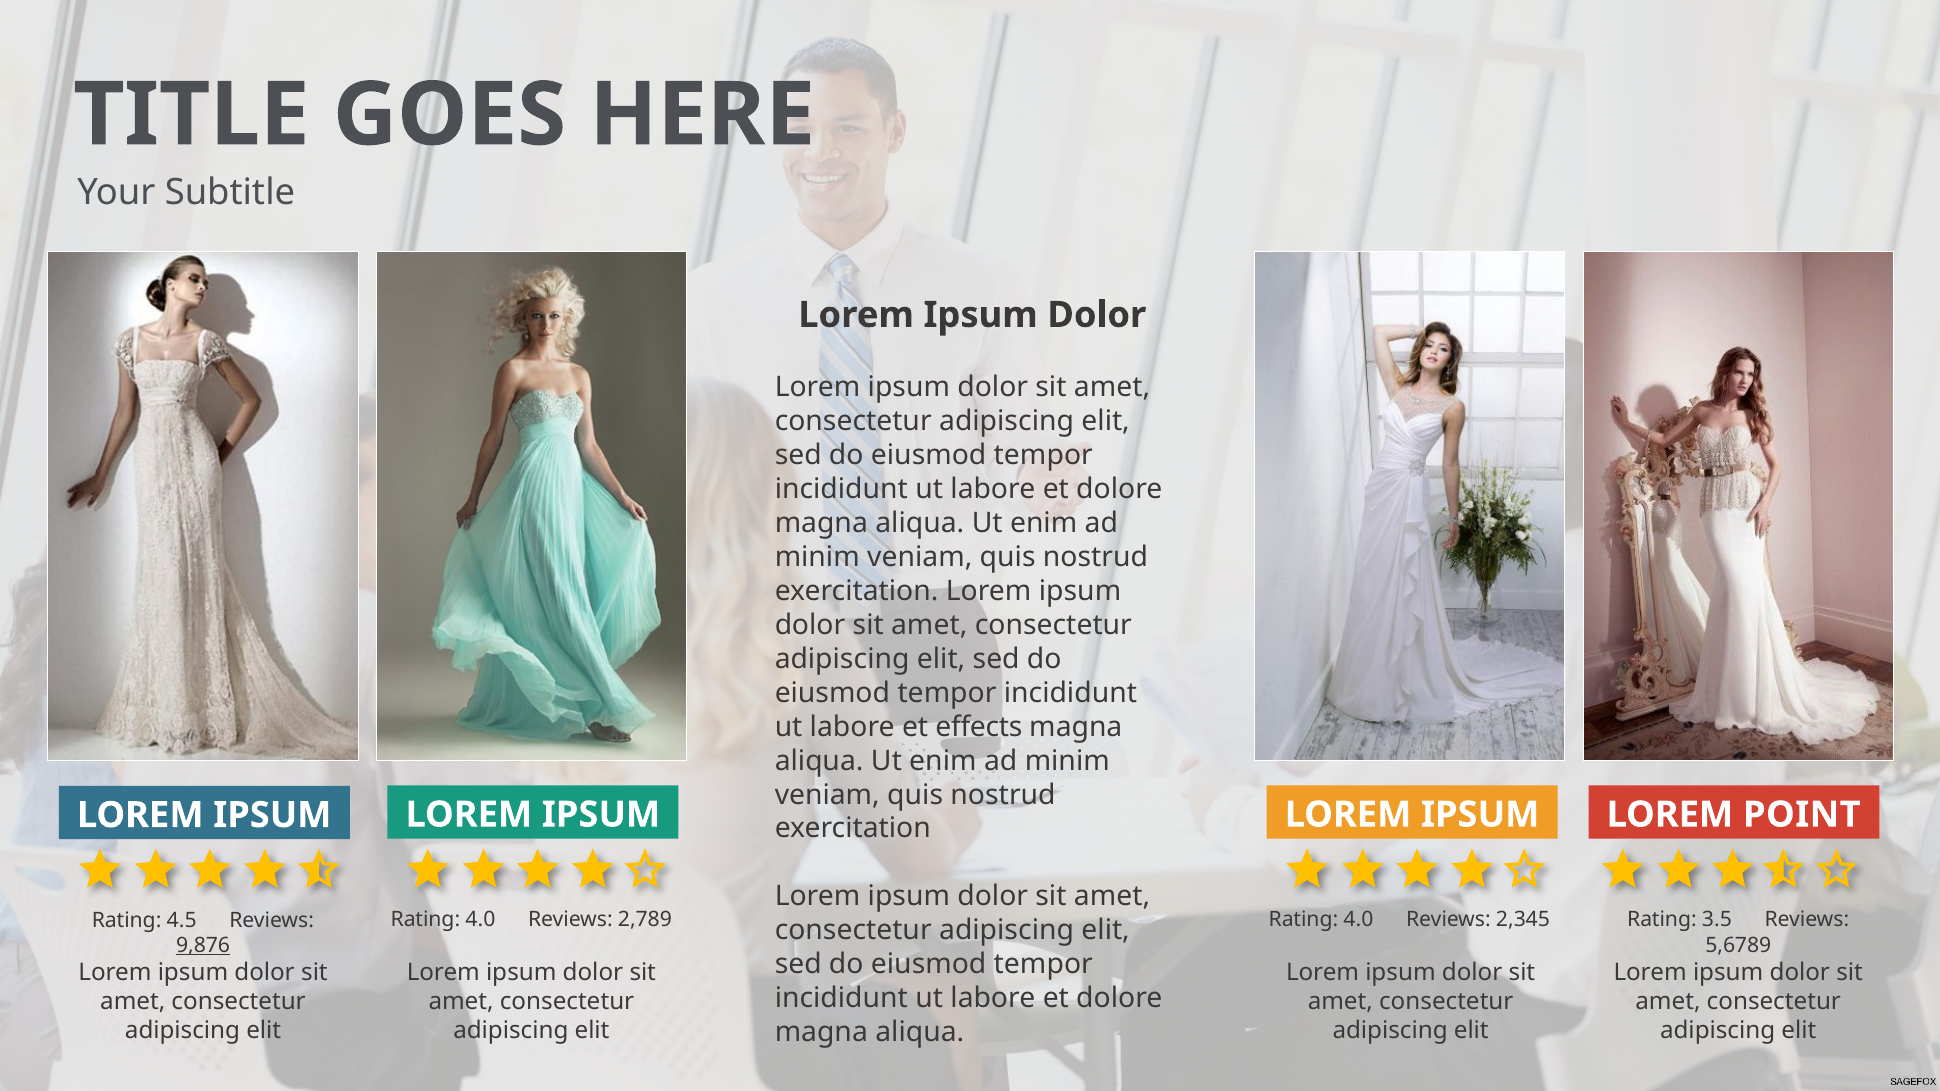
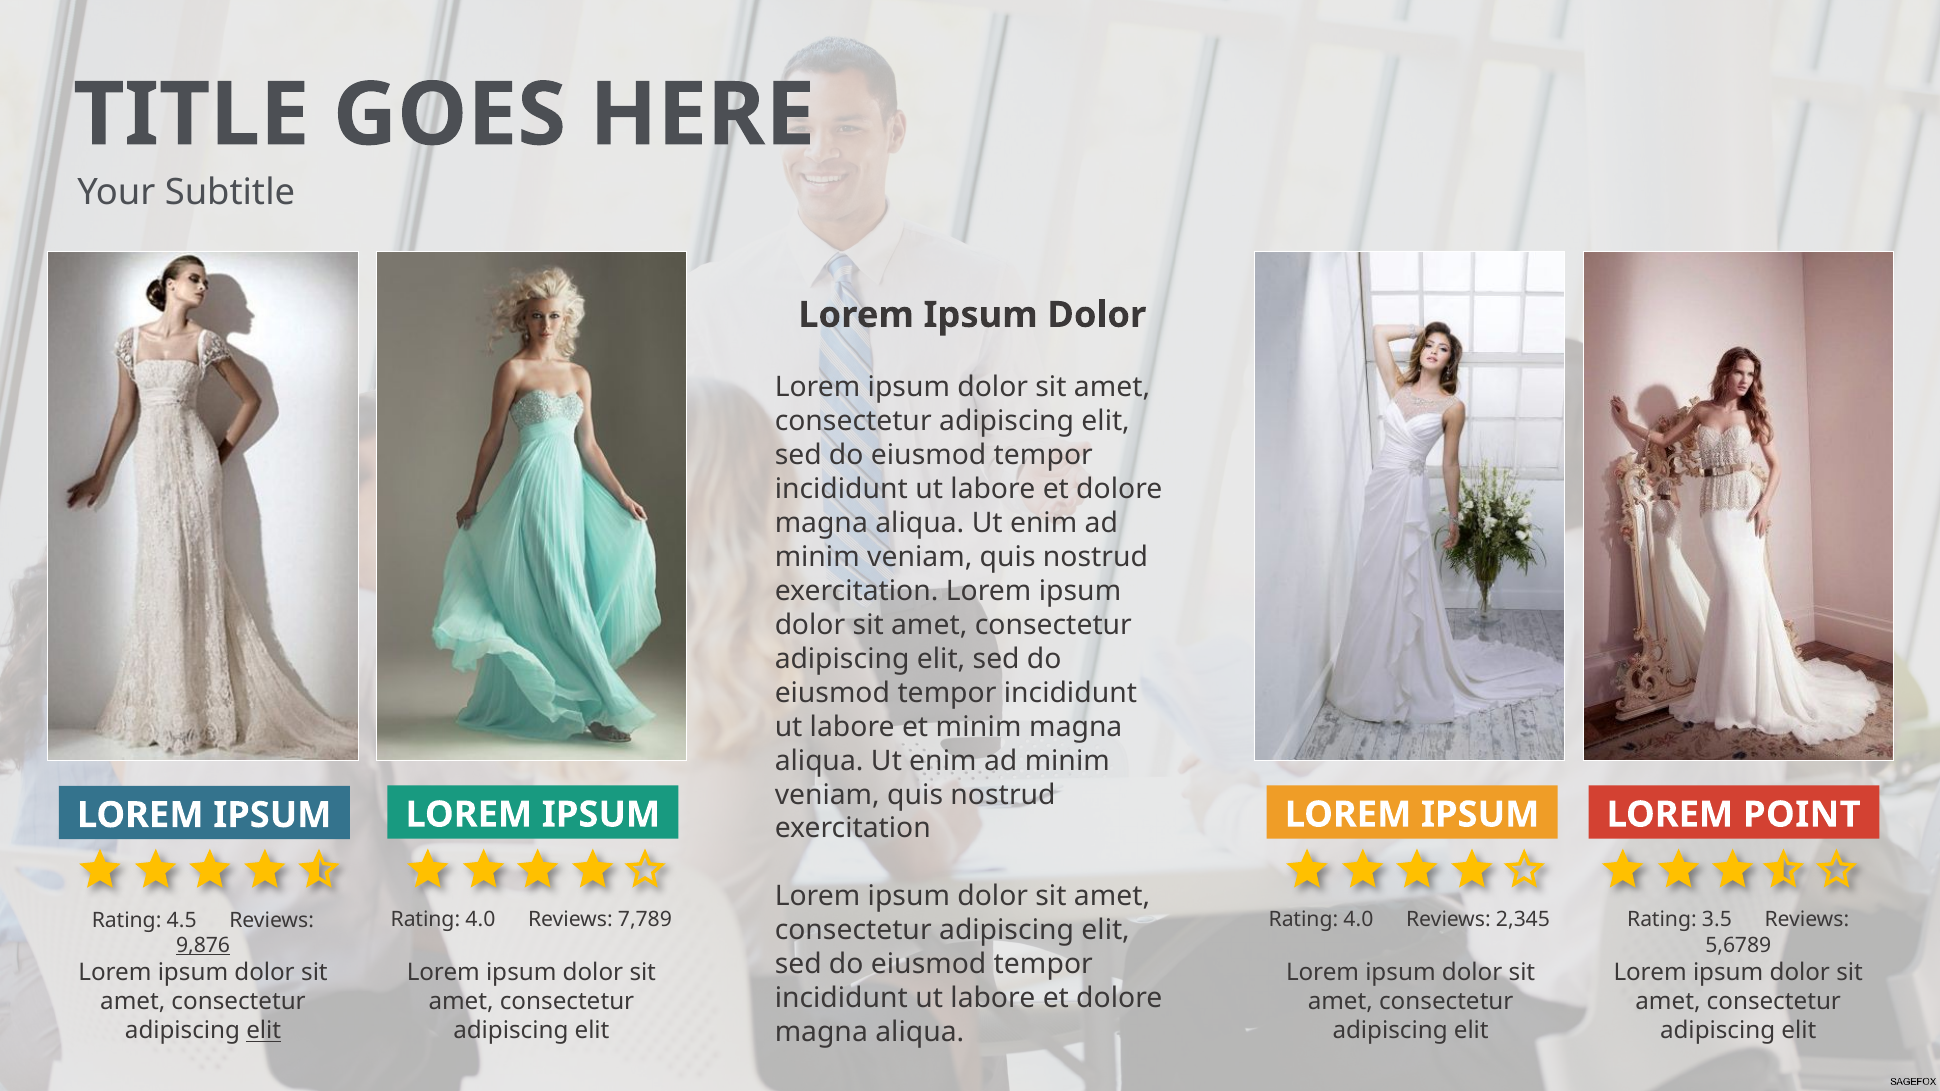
et effects: effects -> minim (979, 727)
2,789: 2,789 -> 7,789 (645, 920)
elit underline: none -> present (264, 1031)
